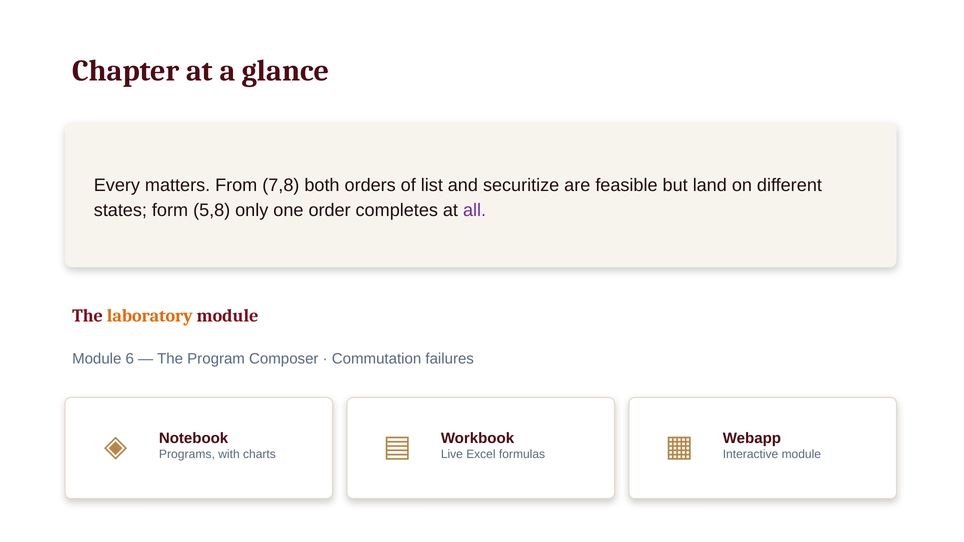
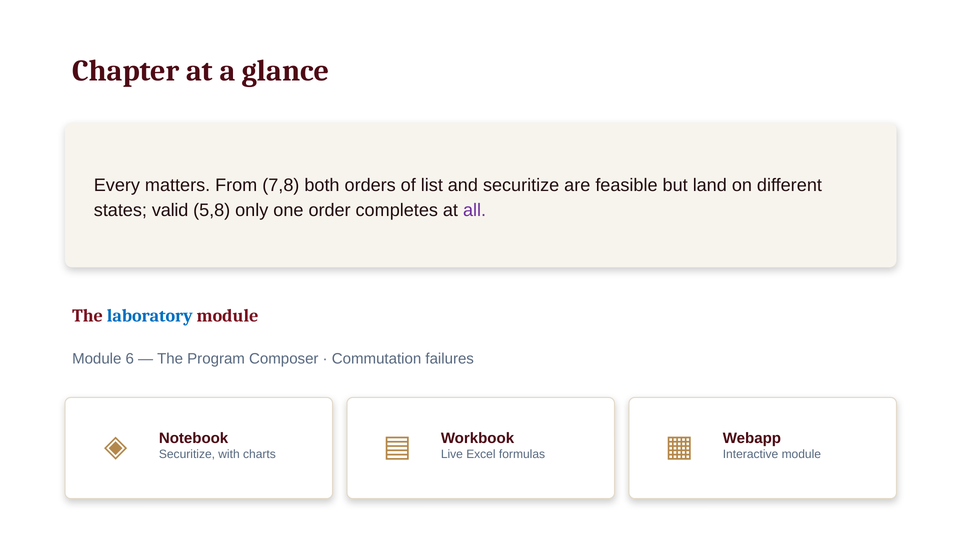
form: form -> valid (170, 211)
laboratory colour: orange -> blue (150, 316)
Programs: Programs -> Securitize (187, 454)
